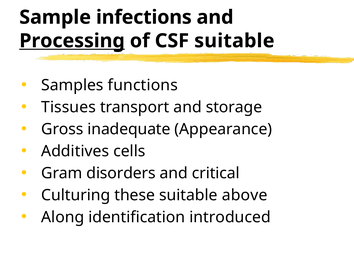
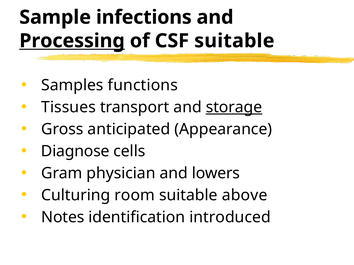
storage underline: none -> present (234, 107)
inadequate: inadequate -> anticipated (129, 129)
Additives: Additives -> Diagnose (75, 151)
disorders: disorders -> physician (121, 173)
critical: critical -> lowers (216, 173)
these: these -> room (135, 196)
Along: Along -> Notes (63, 218)
